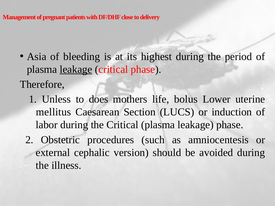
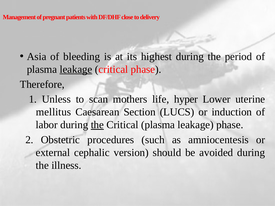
does: does -> scan (99, 99)
bolus: bolus -> hyper (186, 99)
the underline: none -> present (97, 125)
